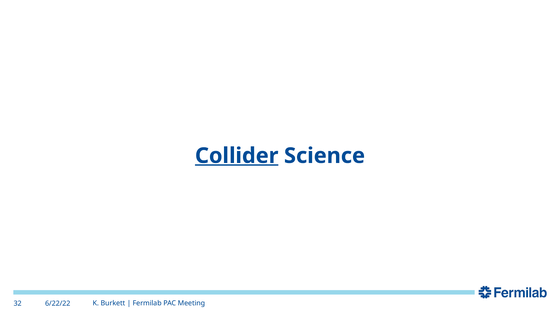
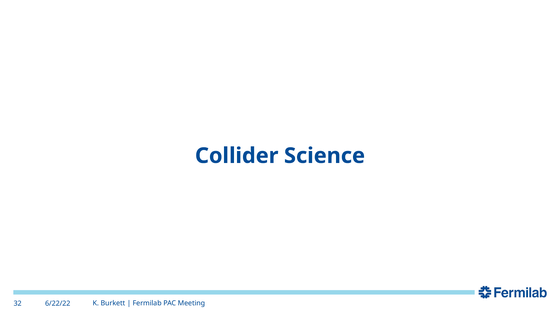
Collider underline: present -> none (237, 156)
